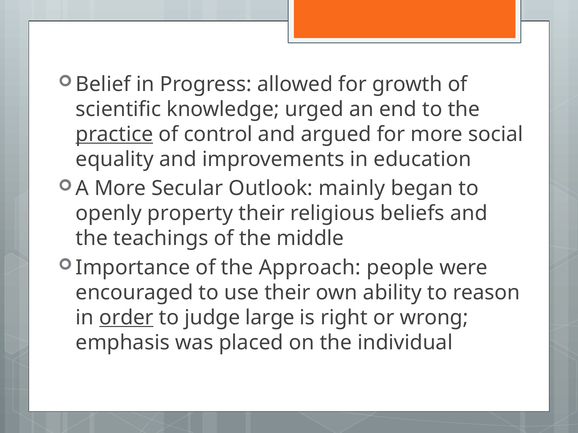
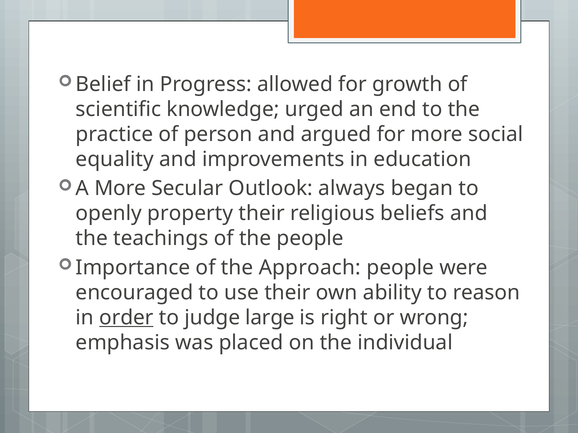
practice underline: present -> none (114, 134)
control: control -> person (218, 134)
mainly: mainly -> always (352, 189)
the middle: middle -> people (310, 239)
